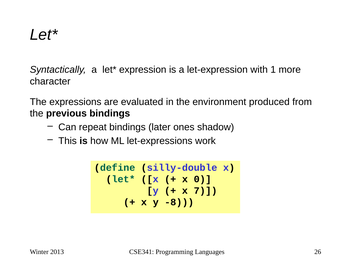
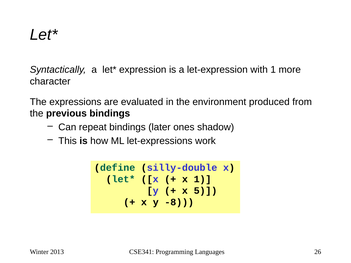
x 0: 0 -> 1 (203, 179)
7: 7 -> 5 (205, 191)
